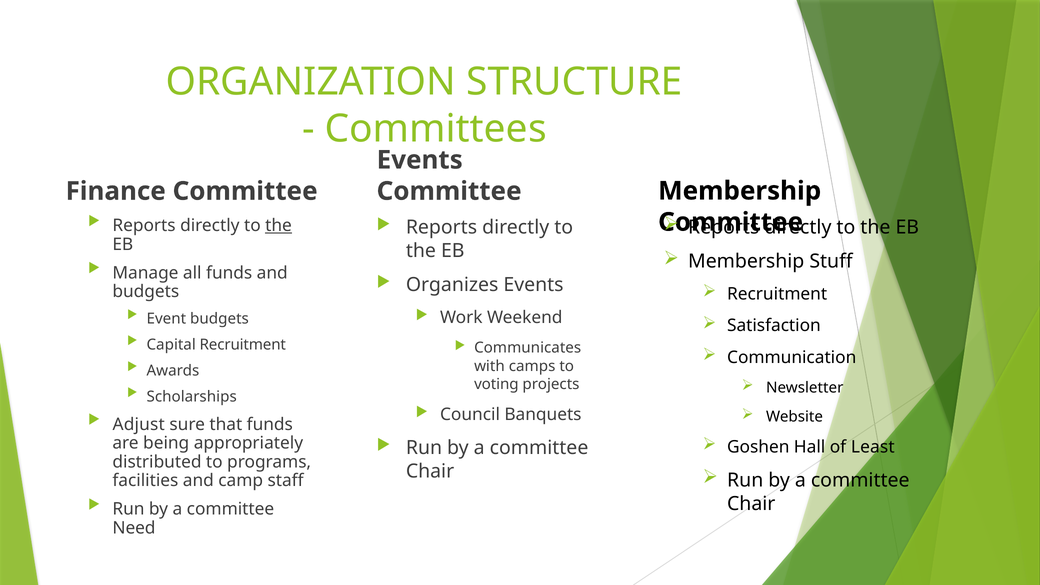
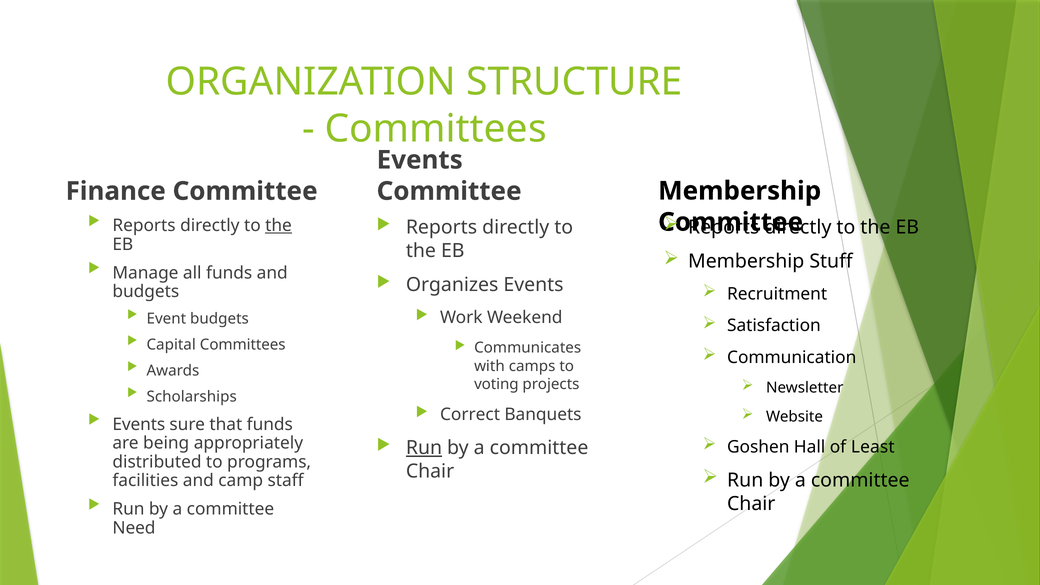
Capital Recruitment: Recruitment -> Committees (243, 345)
Council: Council -> Correct (470, 415)
Adjust: Adjust -> Events (139, 425)
Run underline: none -> present (424, 448)
